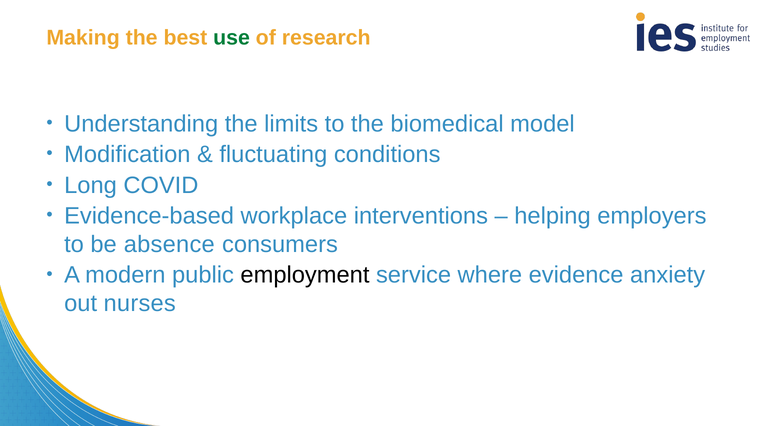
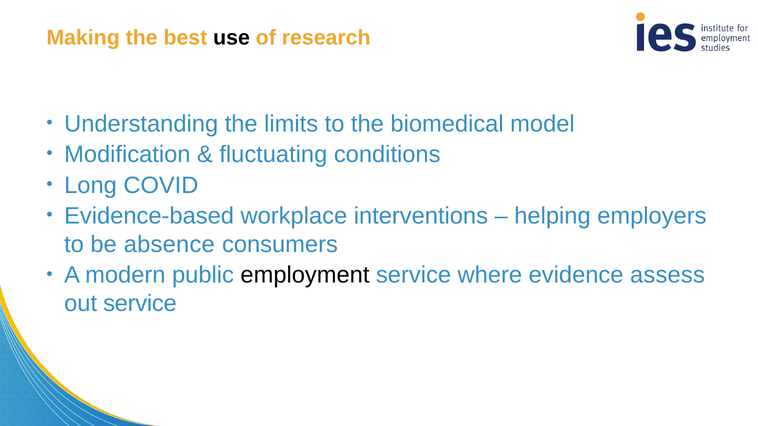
use colour: green -> black (232, 38)
anxiety: anxiety -> assess (667, 275)
out nurses: nurses -> service (140, 304)
